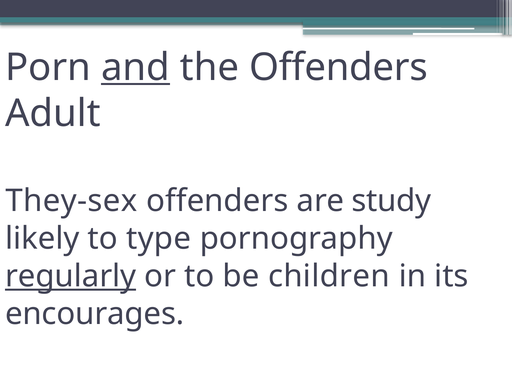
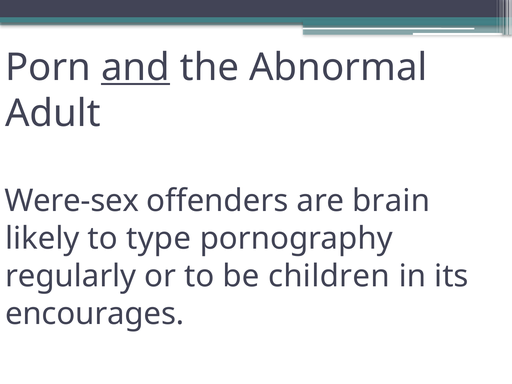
the Offenders: Offenders -> Abnormal (338, 67)
They-sex: They-sex -> Were-sex (72, 201)
study: study -> brain (391, 201)
regularly underline: present -> none (71, 276)
